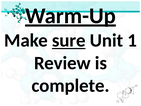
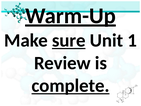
complete underline: none -> present (71, 85)
